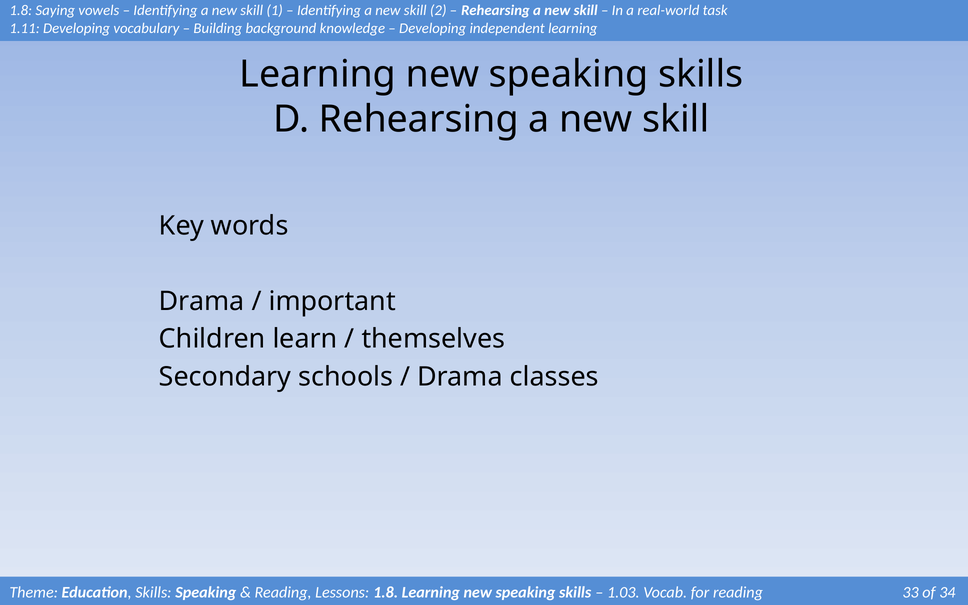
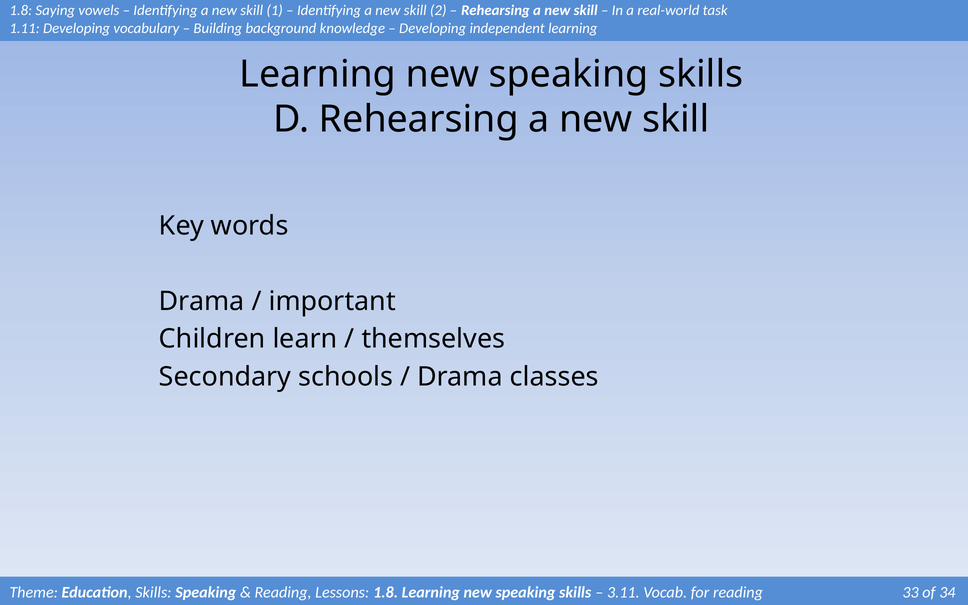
1.03: 1.03 -> 3.11 (623, 592)
